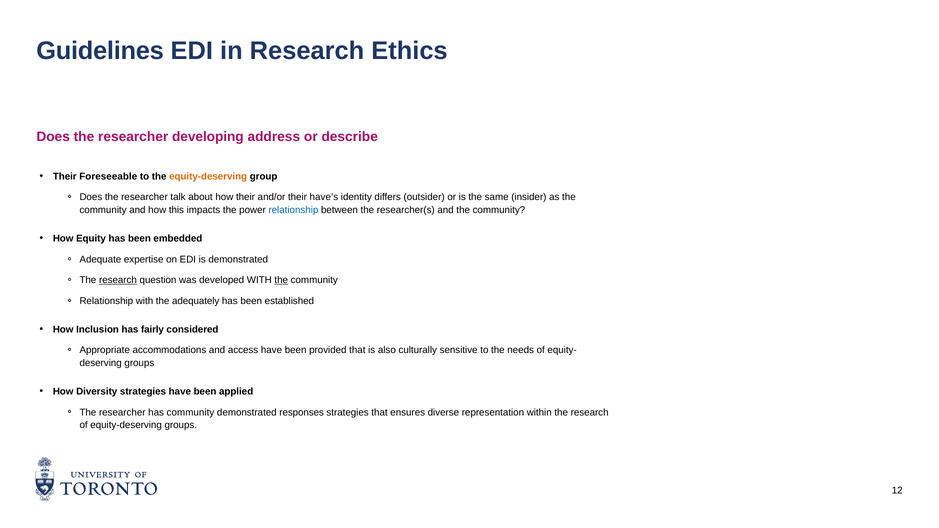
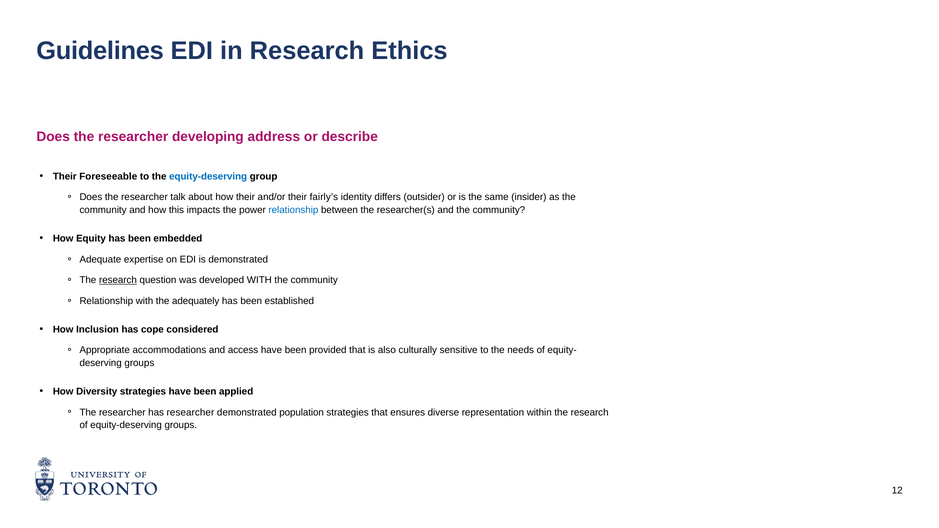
equity-deserving colour: orange -> blue (208, 177)
have’s: have’s -> fairly’s (324, 197)
the underline: present -> none (281, 280)
fairly: fairly -> cope (152, 330)
has community: community -> researcher (190, 412)
responses: responses -> population (302, 412)
